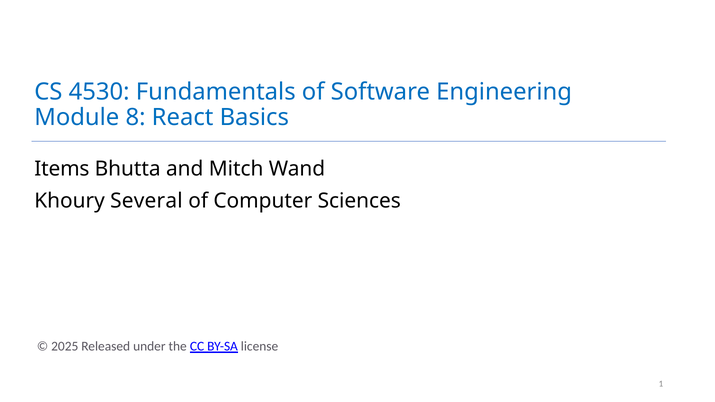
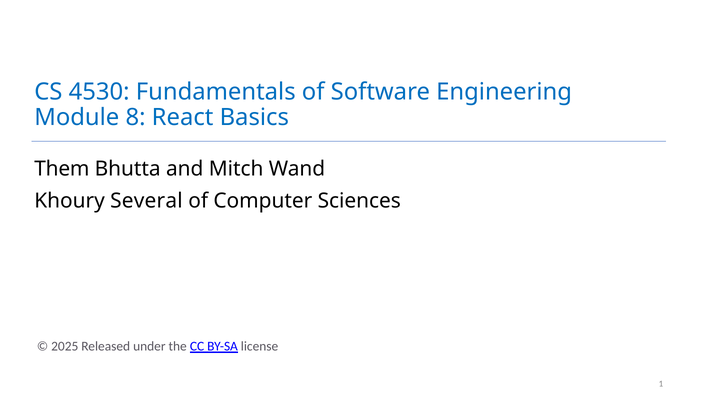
Items: Items -> Them (62, 169)
